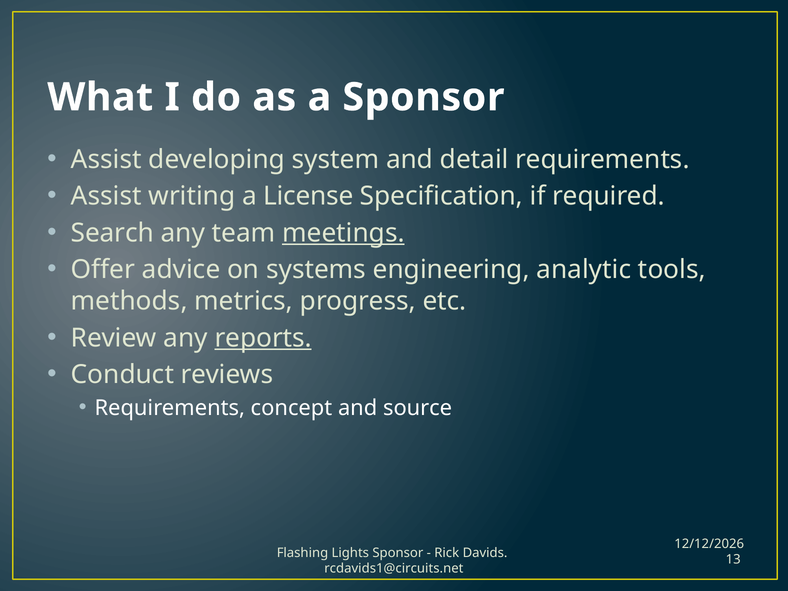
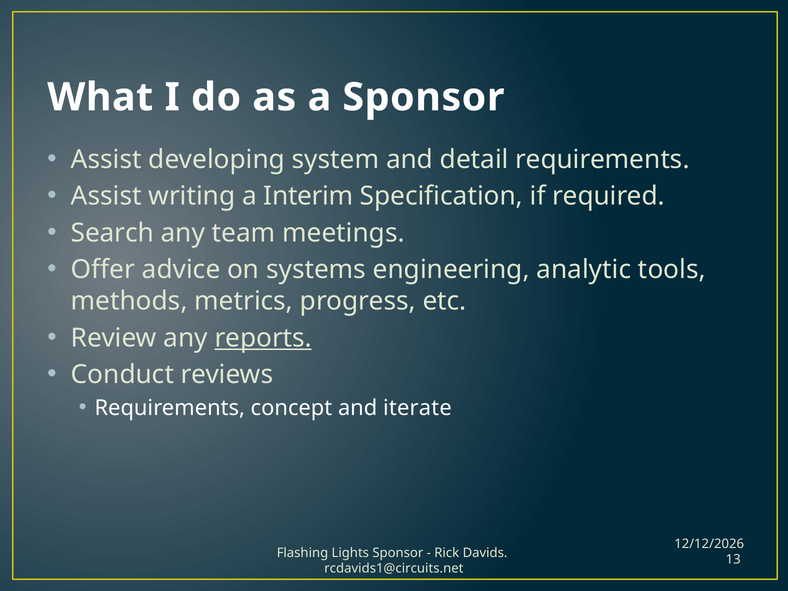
License: License -> Interim (308, 196)
meetings underline: present -> none (343, 233)
source: source -> iterate (417, 408)
